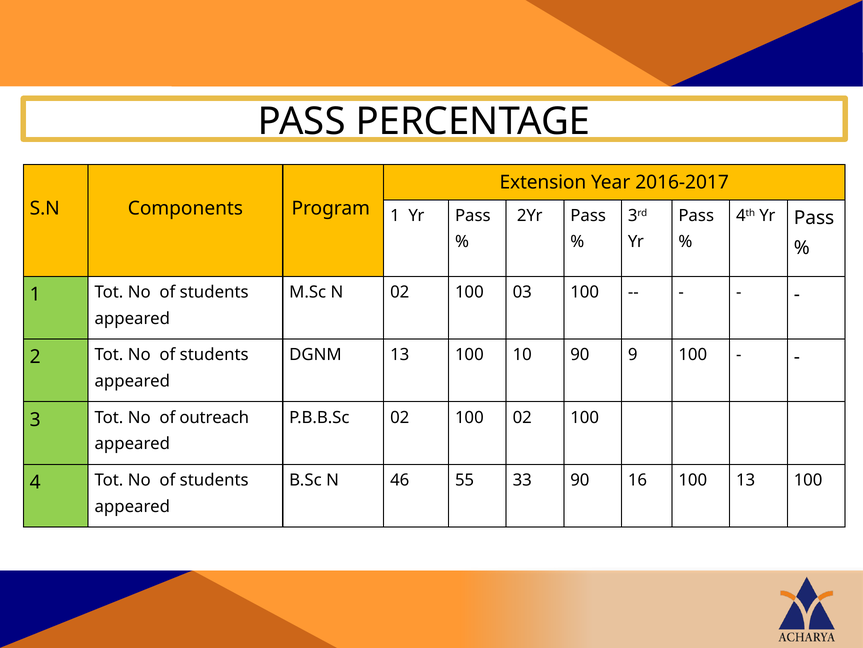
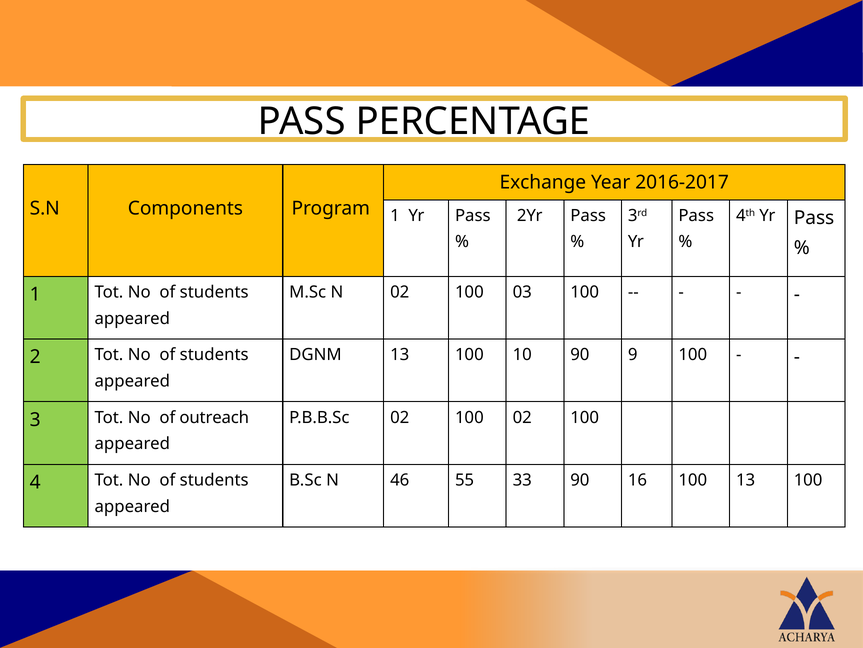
Extension: Extension -> Exchange (543, 182)
